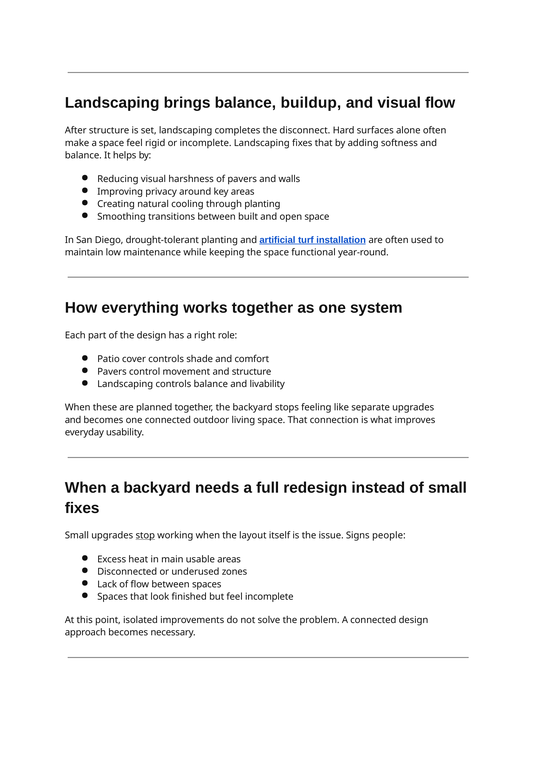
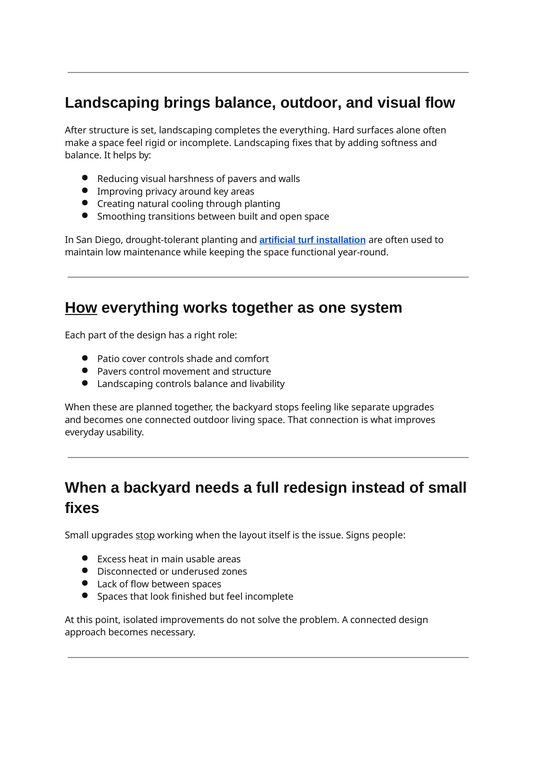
balance buildup: buildup -> outdoor (311, 103)
the disconnect: disconnect -> everything (305, 130)
How underline: none -> present (81, 308)
